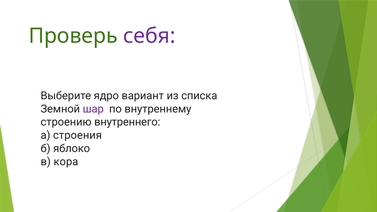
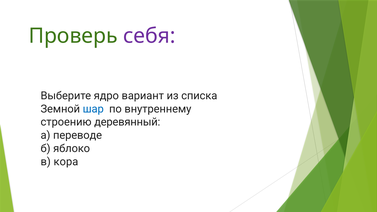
шар colour: purple -> blue (93, 109)
внутреннего: внутреннего -> деревянный (127, 122)
строения: строения -> переводе (78, 135)
